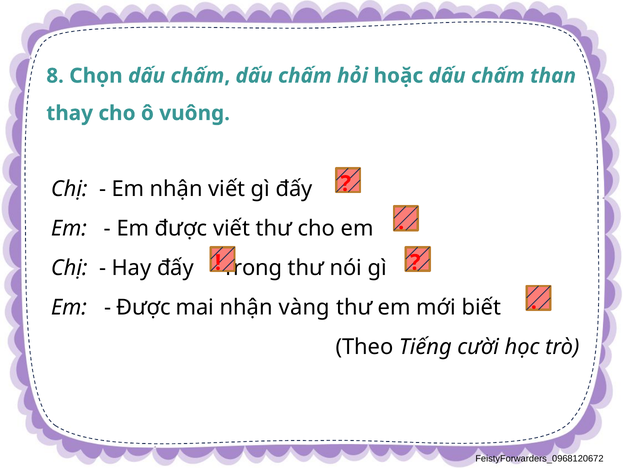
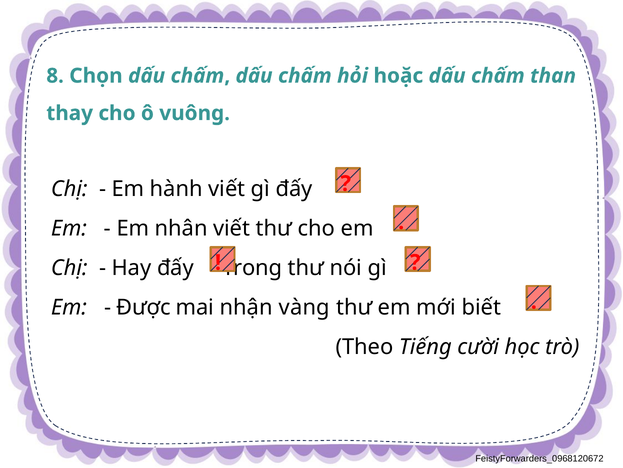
Em nhận: nhận -> hành (176, 189)
Em được: được -> nhân (181, 228)
